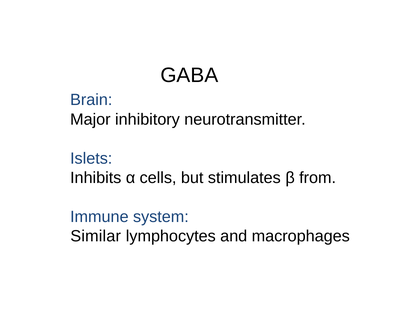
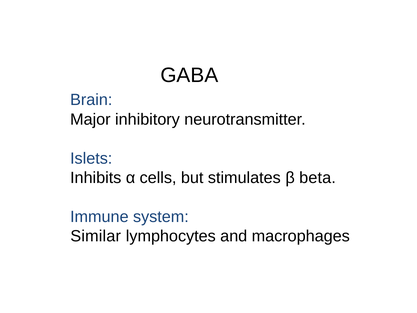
from: from -> beta (318, 178)
